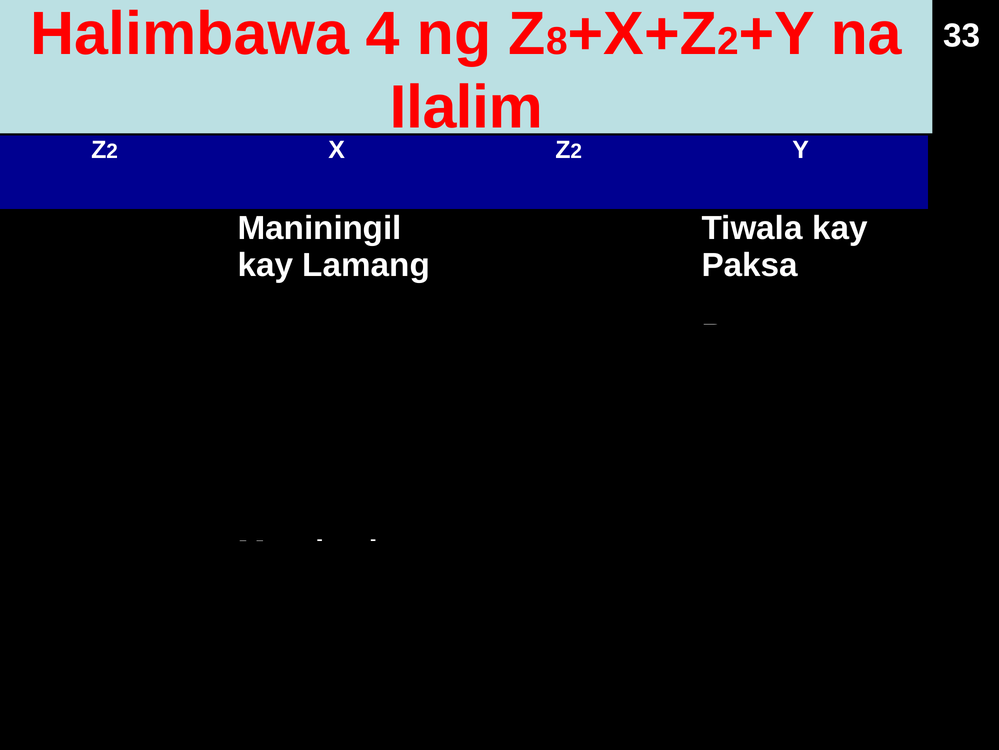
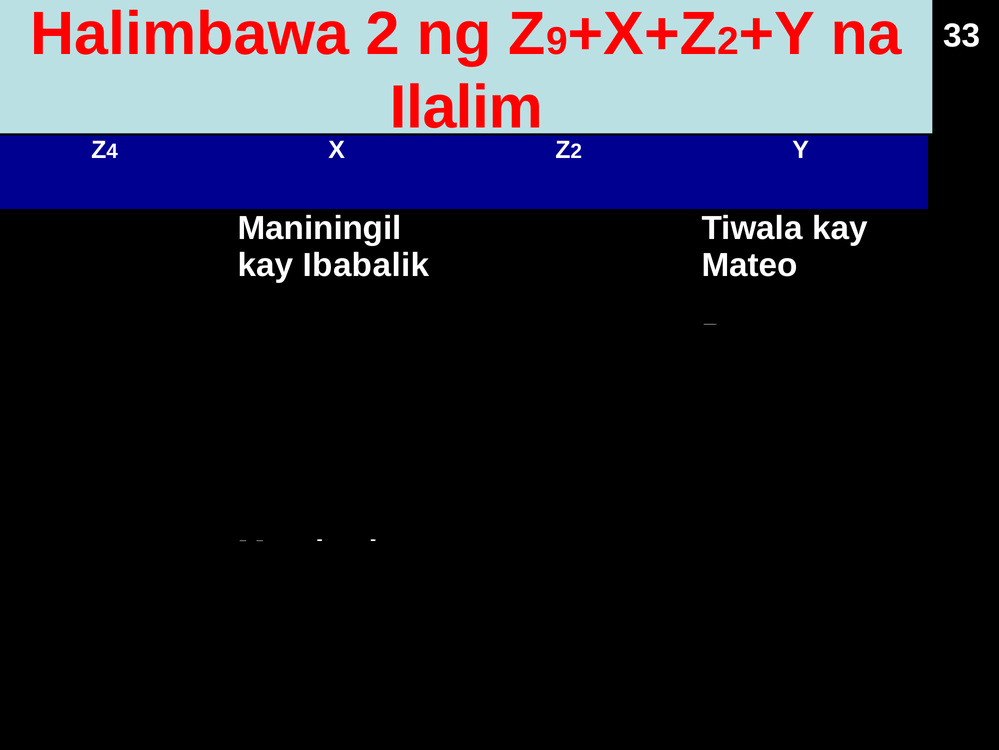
Halimbawa 4: 4 -> 2 (383, 34)
8: 8 -> 9 (557, 42)
2: 2 -> 4 (112, 151)
kay Lamang: Lamang -> Ibabalik (366, 265)
Paksa: Paksa -> Mateo (750, 265)
